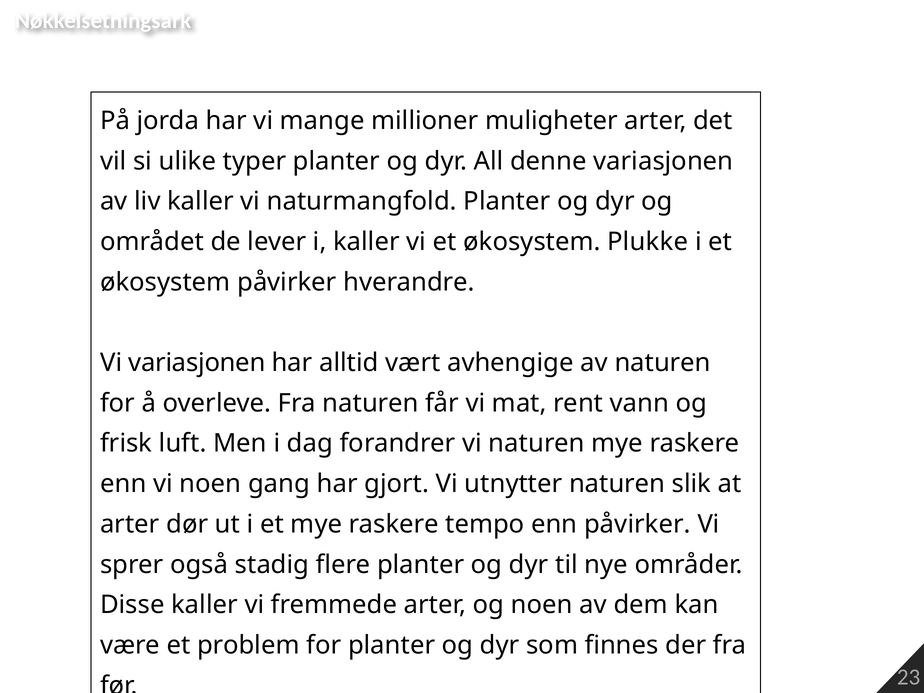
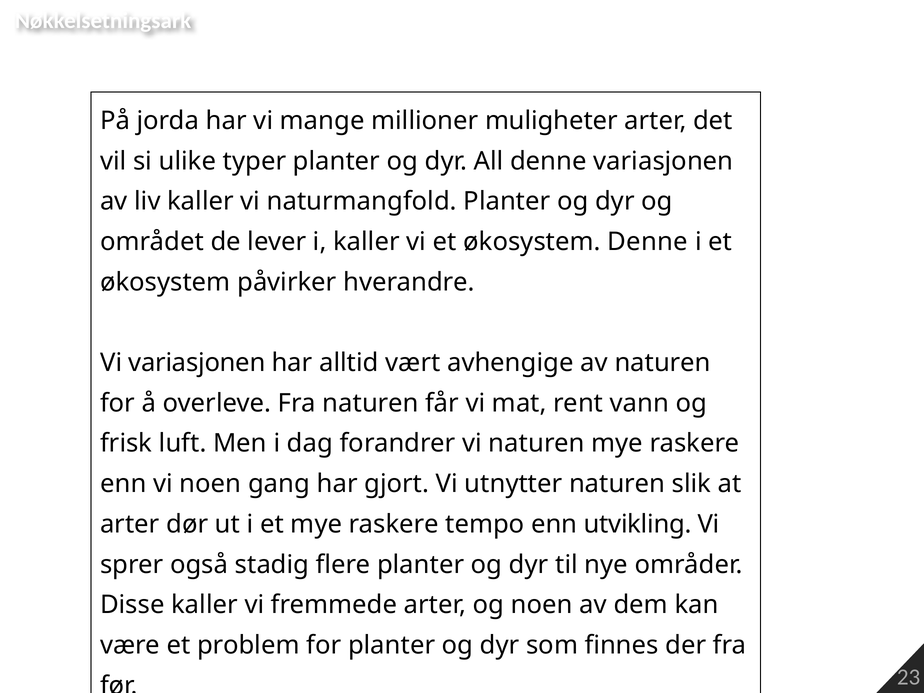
økosystem Plukke: Plukke -> Denne (648, 242)
enn påvirker: påvirker -> utvikling (638, 524)
